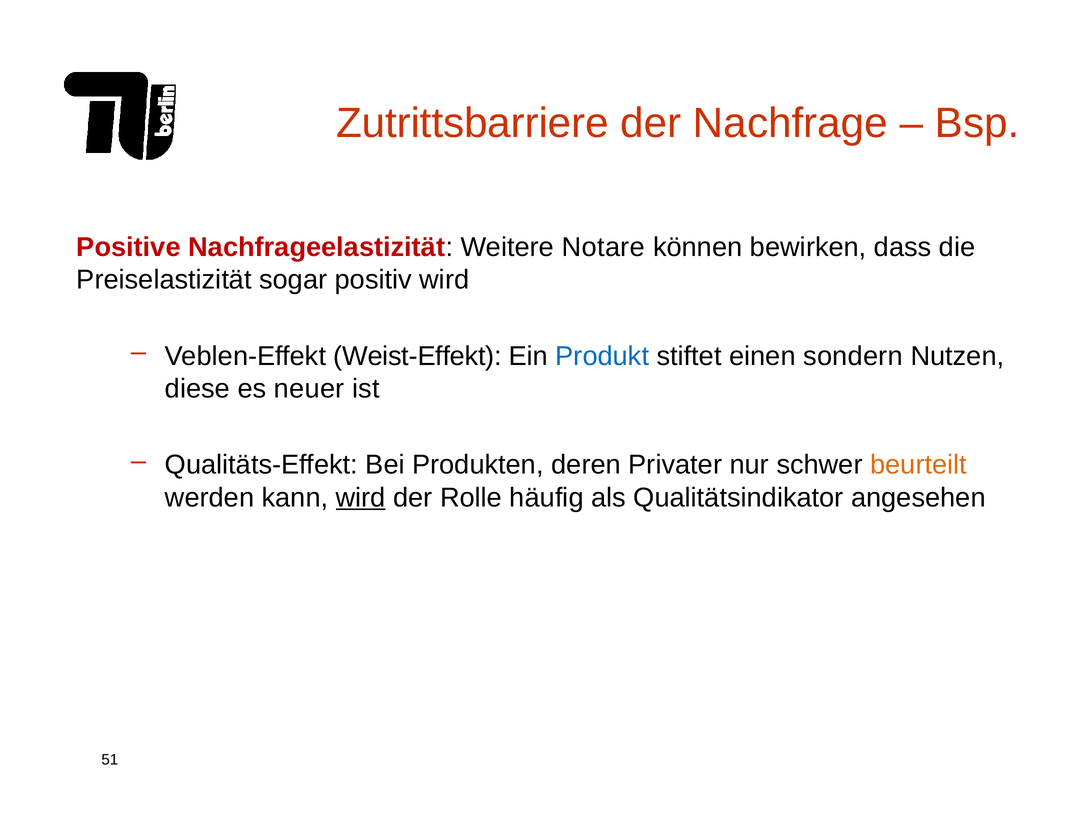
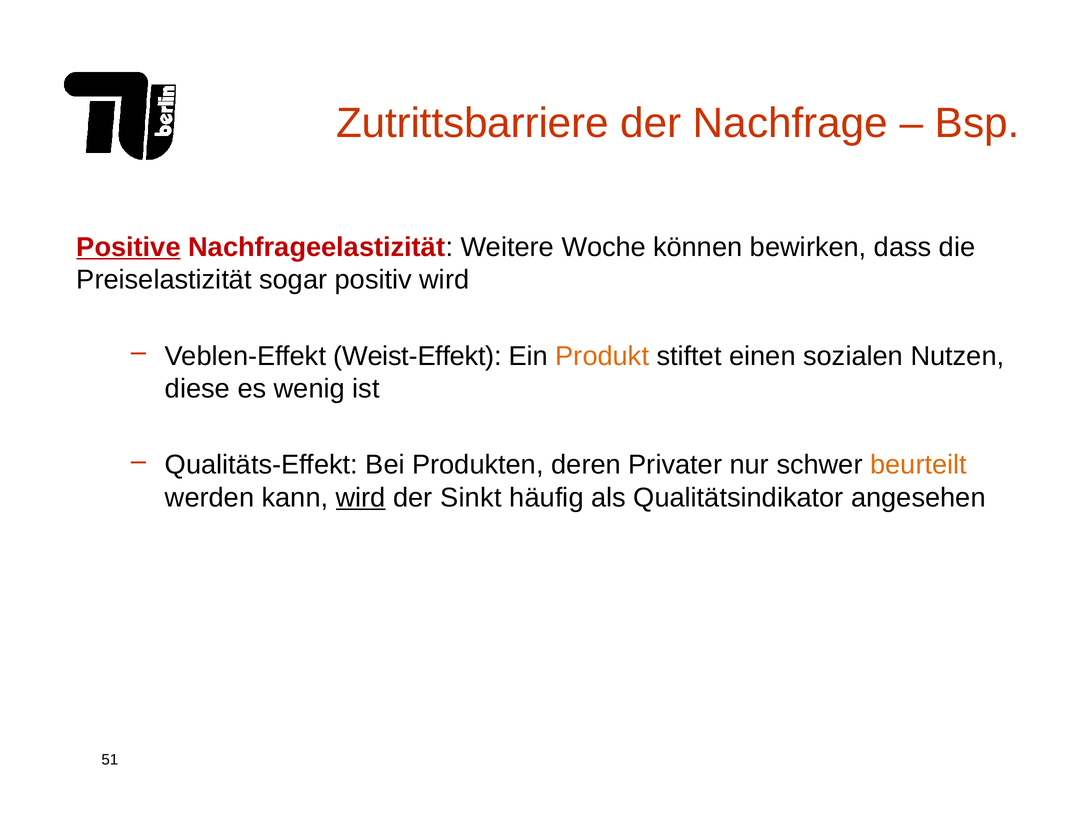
Positive underline: none -> present (129, 247)
Notare: Notare -> Woche (604, 247)
Produkt colour: blue -> orange (602, 356)
sondern: sondern -> sozialen (853, 356)
neuer: neuer -> wenig (309, 389)
Rolle: Rolle -> Sinkt (471, 498)
